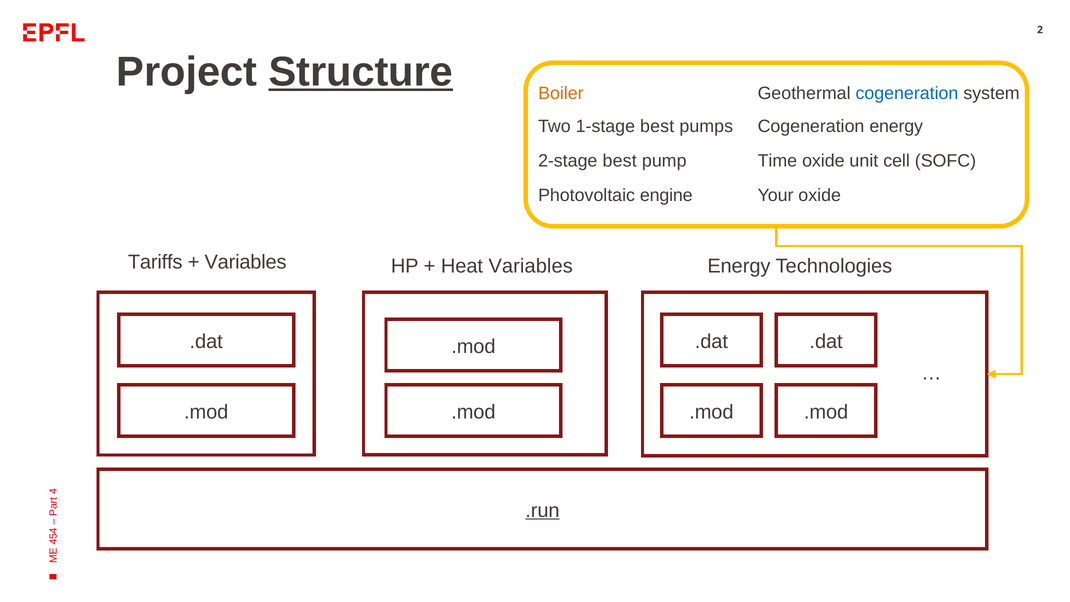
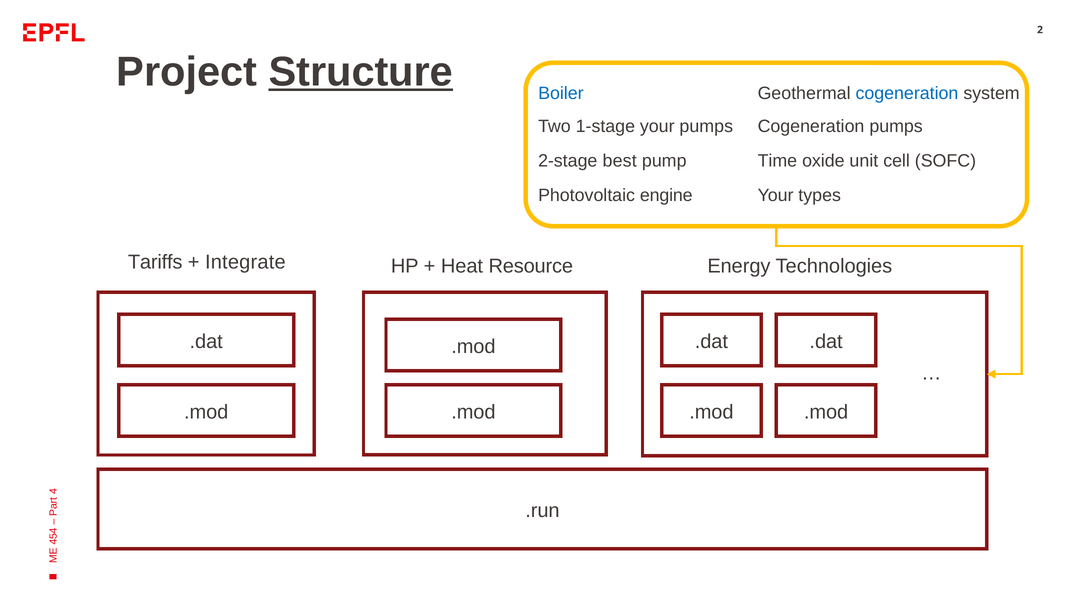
Boiler colour: orange -> blue (561, 94)
1-stage best: best -> your (657, 126)
Cogeneration energy: energy -> pumps (896, 126)
Your oxide: oxide -> types (820, 196)
Variables: Variables -> Integrate (245, 262)
Heat Variables: Variables -> Resource (531, 266)
.run underline: present -> none (542, 510)
